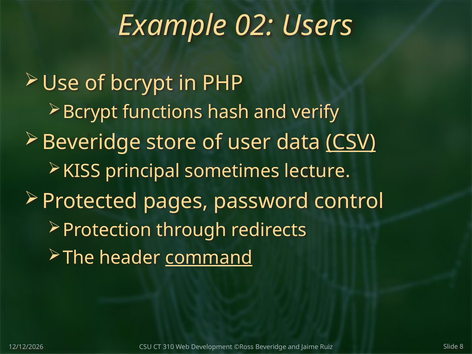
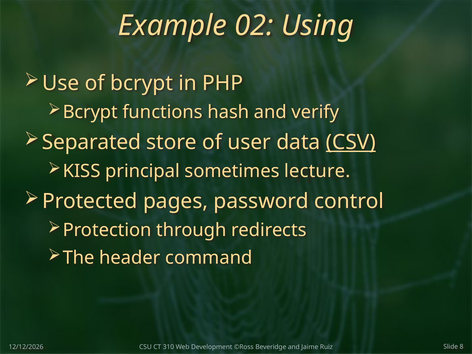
Users: Users -> Using (317, 26)
Beveridge: Beveridge -> Separated (92, 142)
command underline: present -> none (209, 258)
